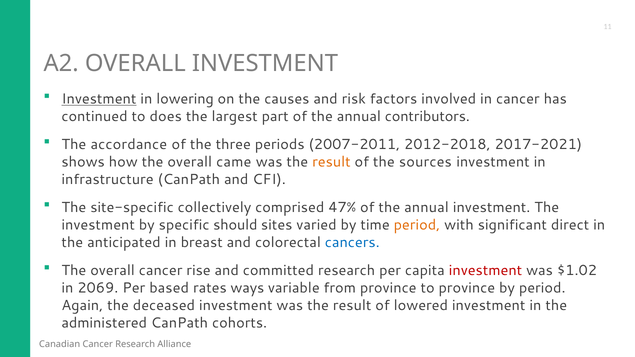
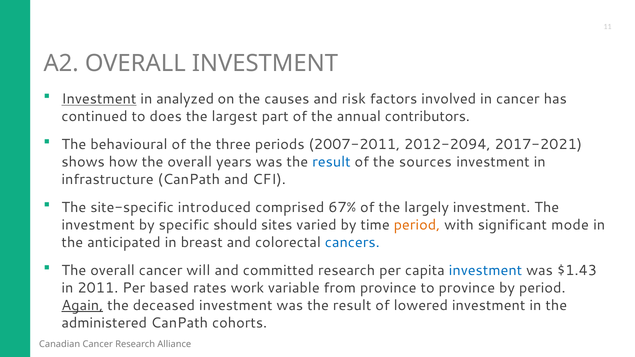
lowering: lowering -> analyzed (185, 99)
accordance: accordance -> behavioural (129, 145)
2012-2018: 2012-2018 -> 2012-2094 (447, 145)
came: came -> years (234, 162)
result colour: orange -> blue (331, 162)
collectively: collectively -> introduced (214, 208)
47%: 47% -> 67% (342, 208)
annual: annual -> largely (427, 208)
direct: direct -> mode (570, 225)
rise: rise -> will (198, 271)
investment colour: red -> blue (485, 271)
$1.02: $1.02 -> $1.43 (577, 271)
2069: 2069 -> 2011 (98, 288)
ways: ways -> work (247, 288)
Again underline: none -> present (82, 305)
